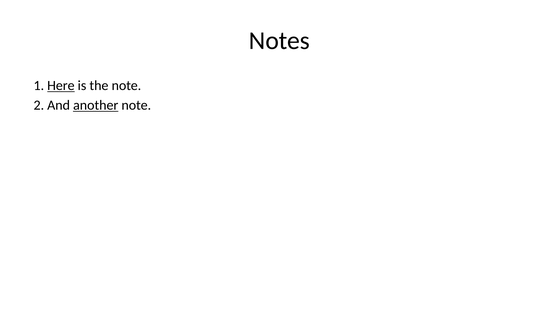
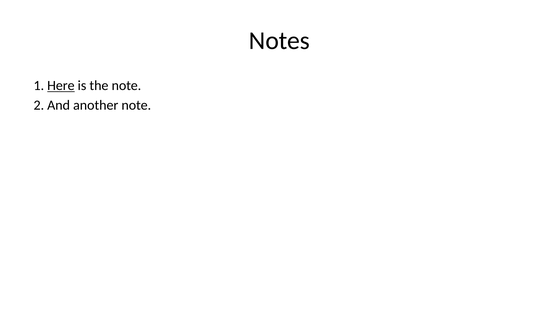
another underline: present -> none (96, 105)
